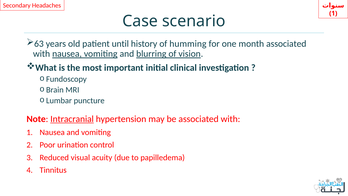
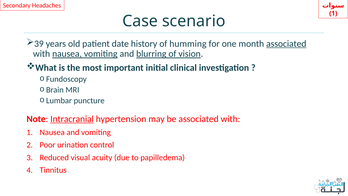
63: 63 -> 39 (39, 44)
until: until -> date (120, 44)
associated underline: none -> present (286, 44)
